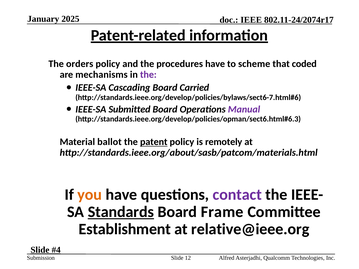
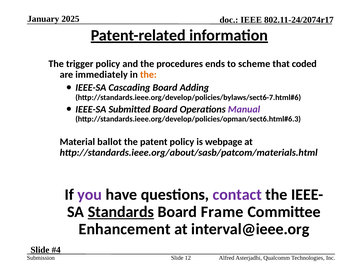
orders: orders -> trigger (80, 64)
procedures have: have -> ends (215, 64)
mechanisms: mechanisms -> immediately (102, 75)
the colour: purple -> orange (148, 75)
Carried: Carried -> Adding (194, 88)
patent underline: present -> none (154, 142)
remotely: remotely -> webpage (224, 142)
you colour: orange -> purple (90, 195)
Establishment: Establishment -> Enhancement (125, 229)
relative@ieee.org: relative@ieee.org -> interval@ieee.org (250, 229)
